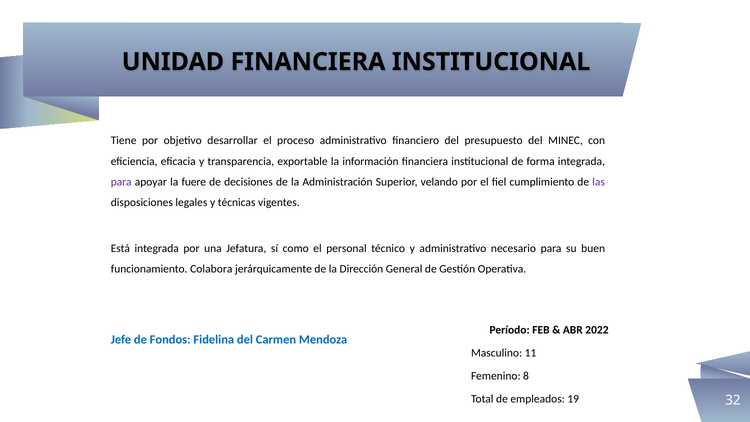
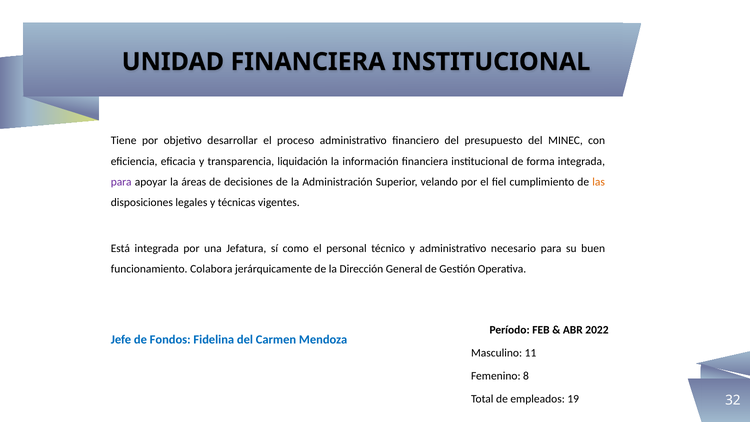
exportable: exportable -> liquidación (303, 161)
fuere: fuere -> áreas (194, 182)
las colour: purple -> orange (599, 182)
